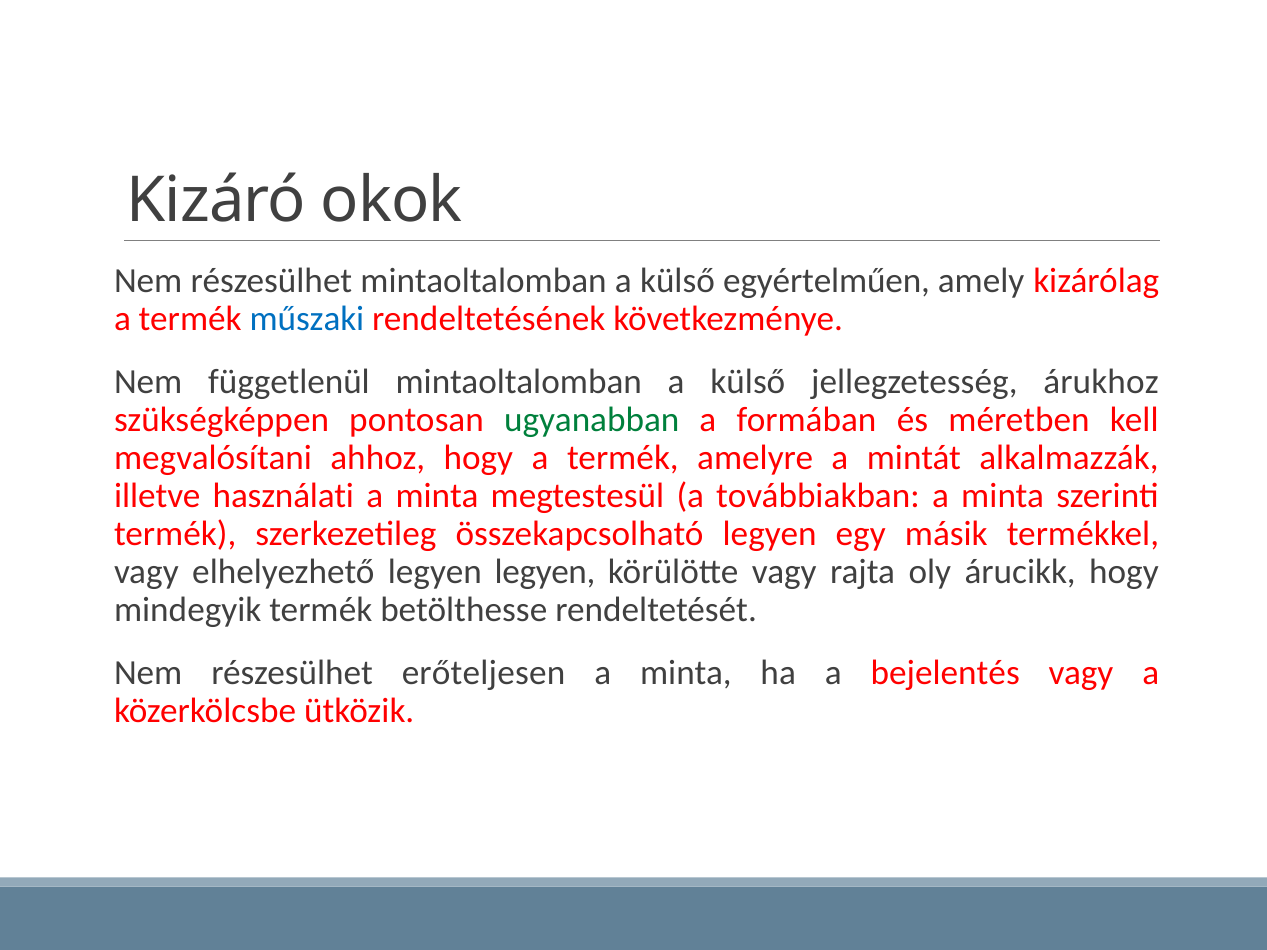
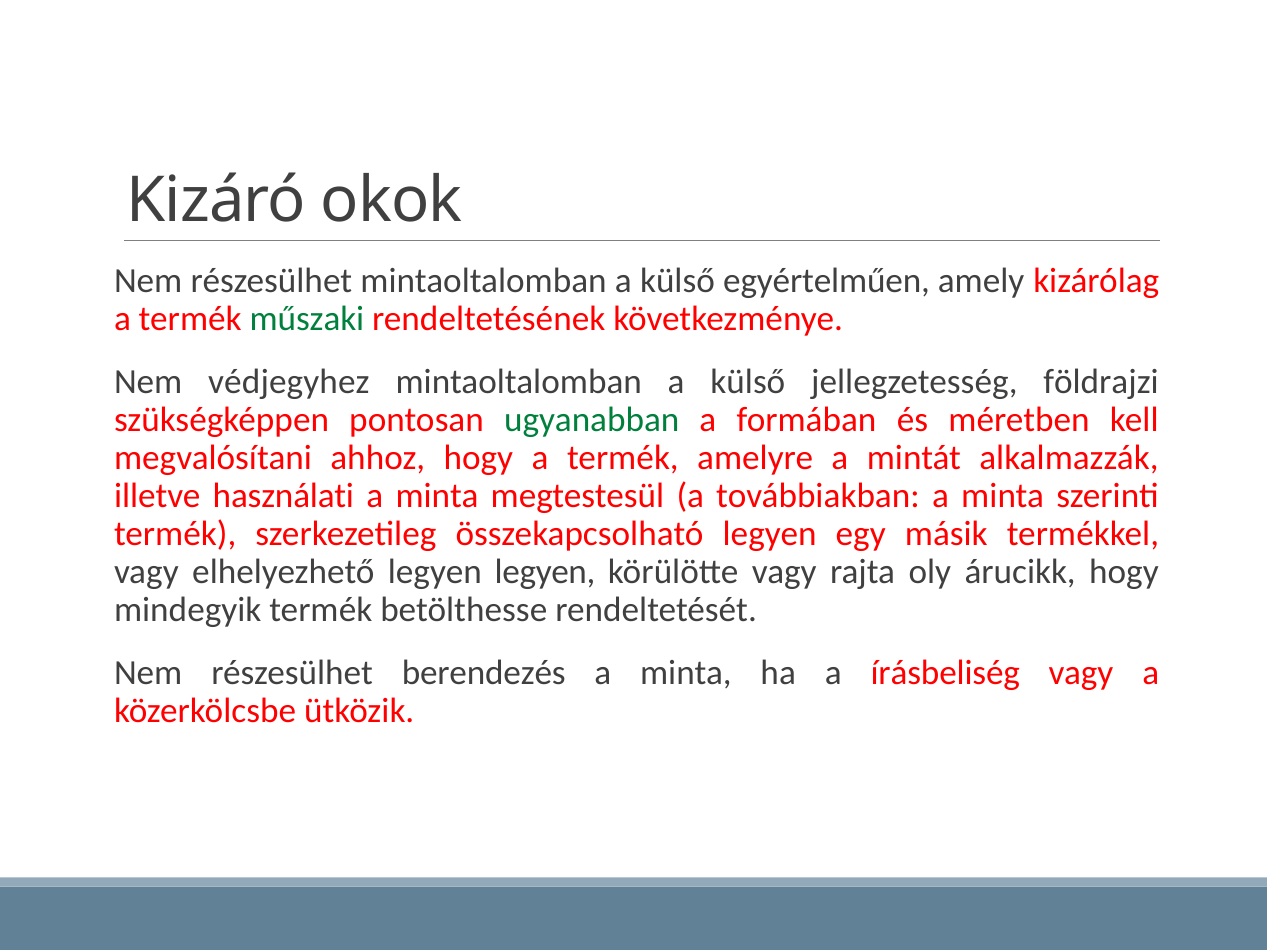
műszaki colour: blue -> green (307, 319)
függetlenül: függetlenül -> védjegyhez (289, 382)
árukhoz: árukhoz -> földrajzi (1101, 382)
erőteljesen: erőteljesen -> berendezés (484, 673)
bejelentés: bejelentés -> írásbeliség (945, 673)
